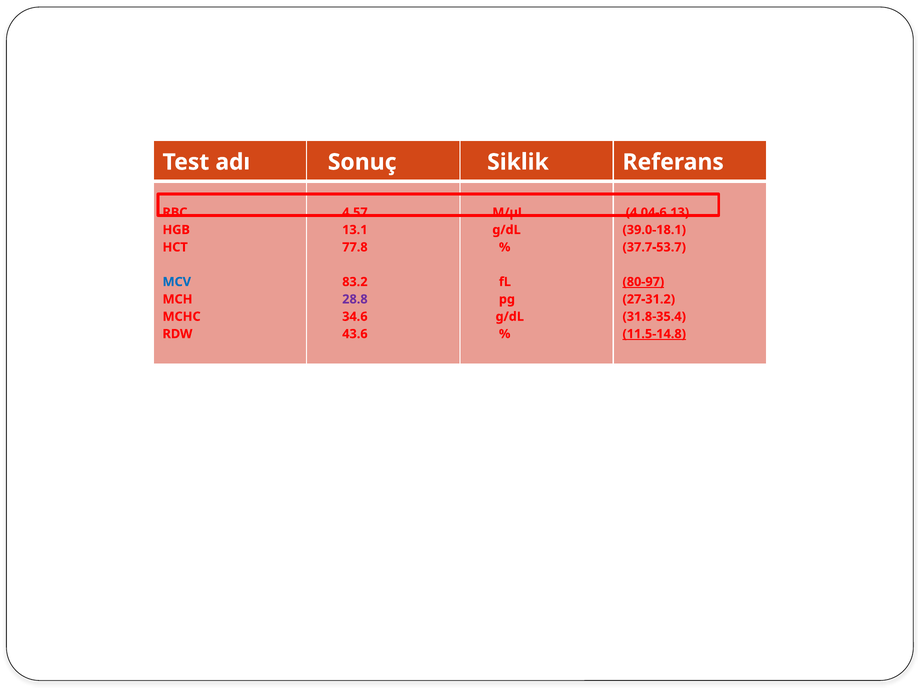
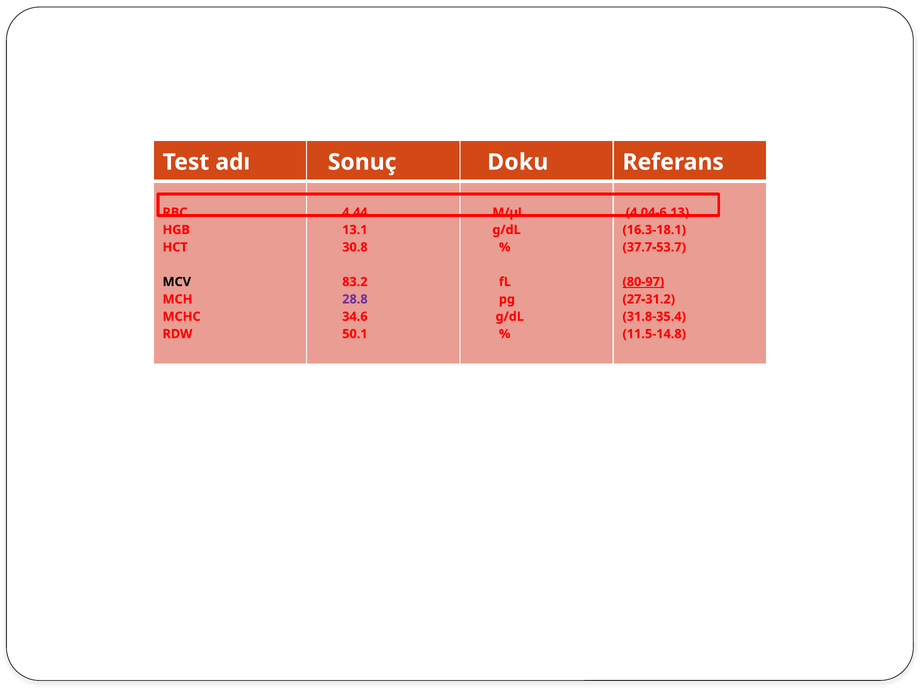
Siklik: Siklik -> Doku (518, 162)
4.57: 4.57 -> 4.44 (355, 212)
39.0-18.1: 39.0-18.1 -> 16.3-18.1 (654, 230)
77.8: 77.8 -> 30.8 (355, 247)
MCV colour: blue -> black (177, 282)
43.6: 43.6 -> 50.1 (355, 334)
11.5-14.8 underline: present -> none (654, 334)
